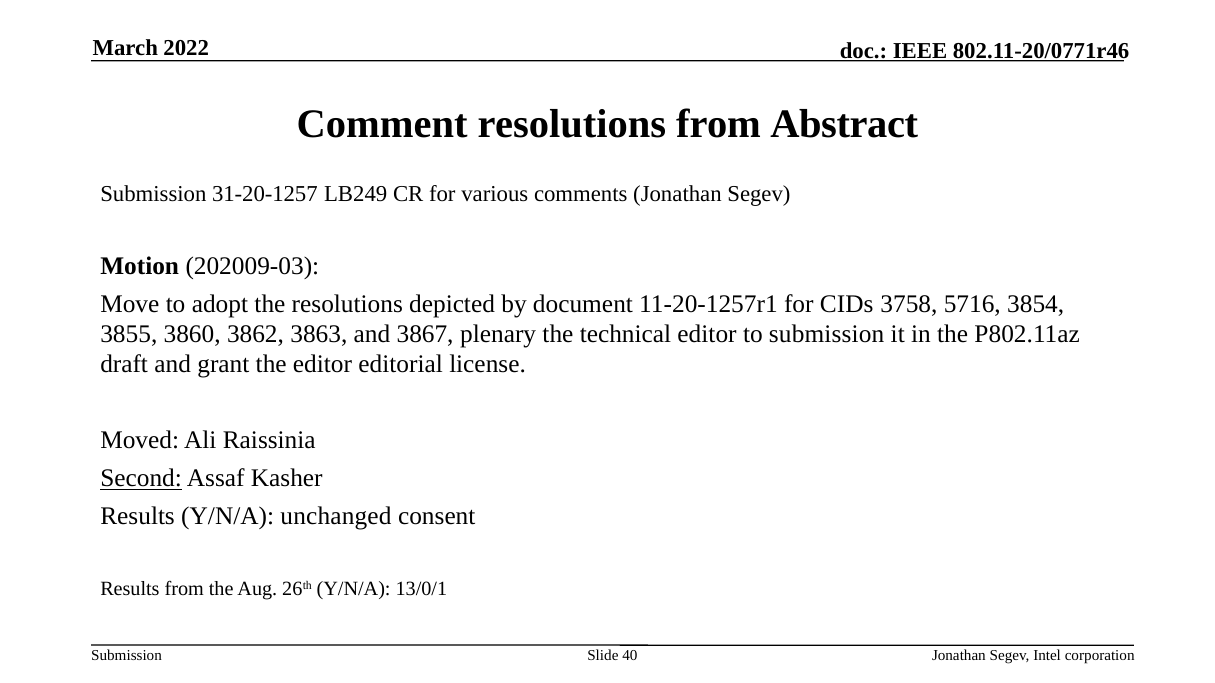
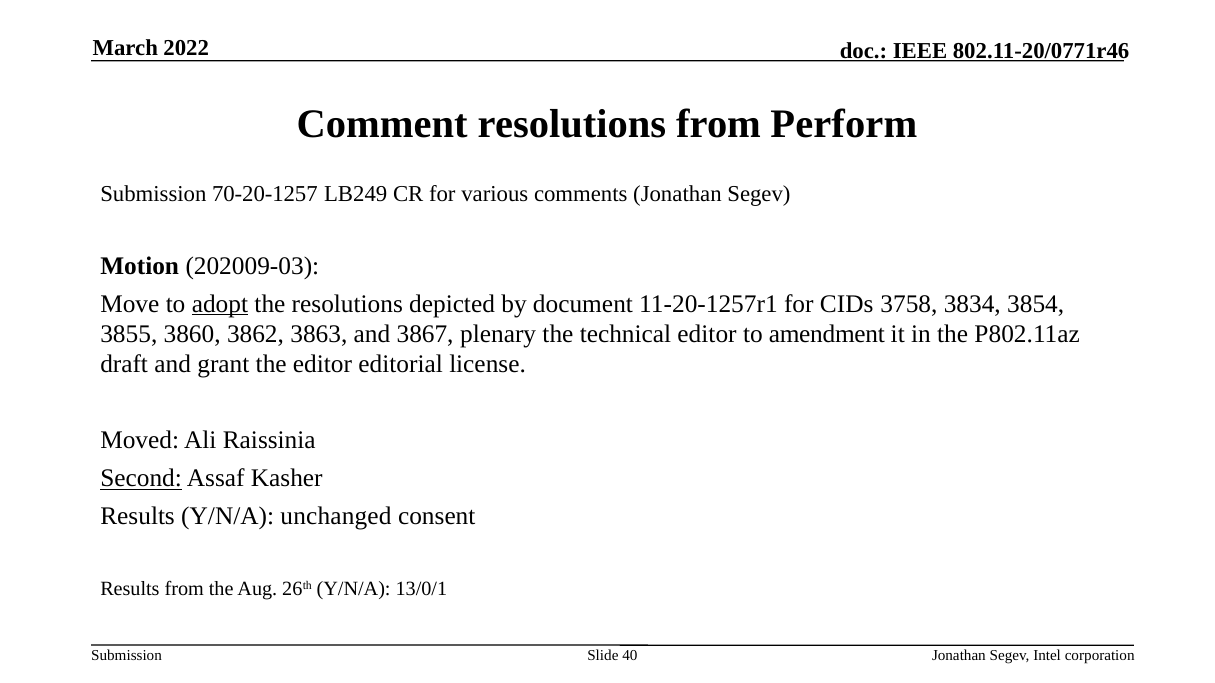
Abstract: Abstract -> Perform (844, 124)
31-20-1257: 31-20-1257 -> 70-20-1257 (265, 194)
adopt underline: none -> present (220, 304)
5716: 5716 -> 3834 (972, 304)
to submission: submission -> amendment (827, 334)
